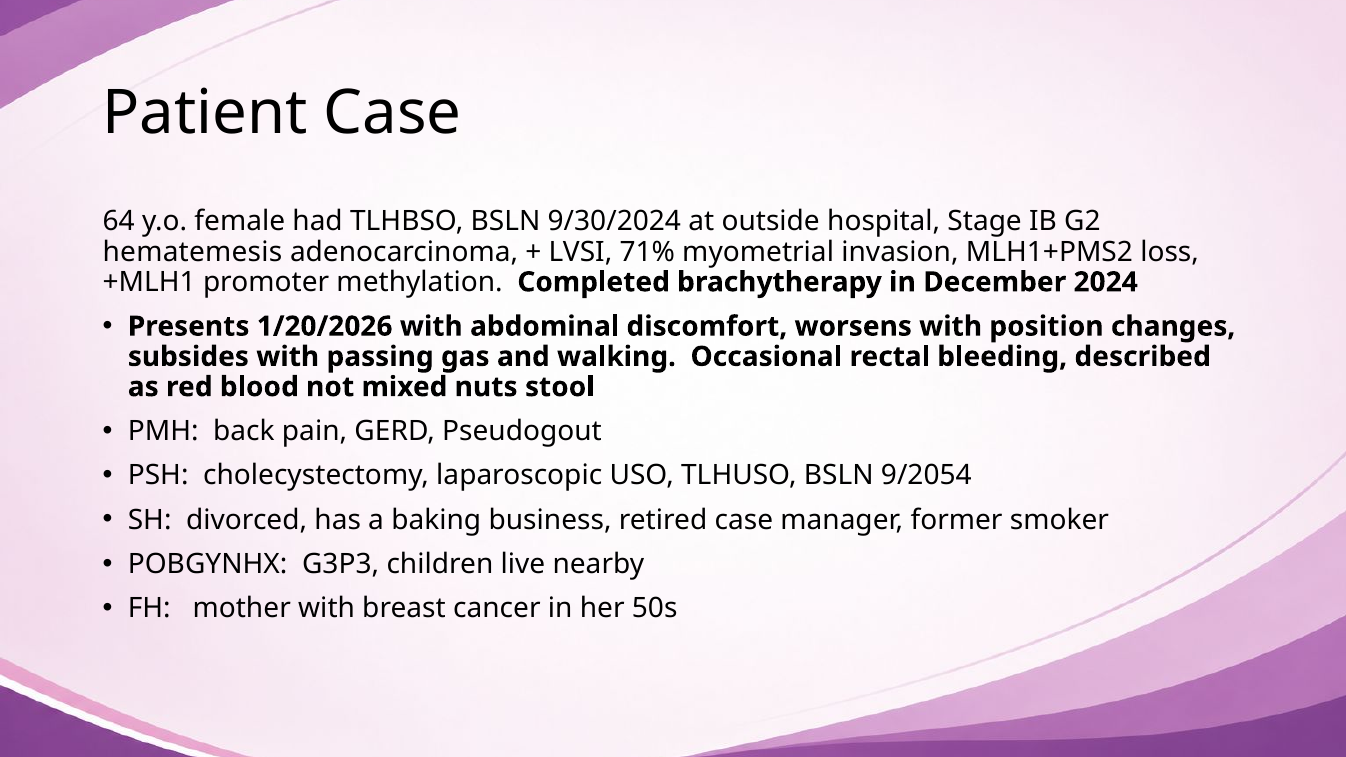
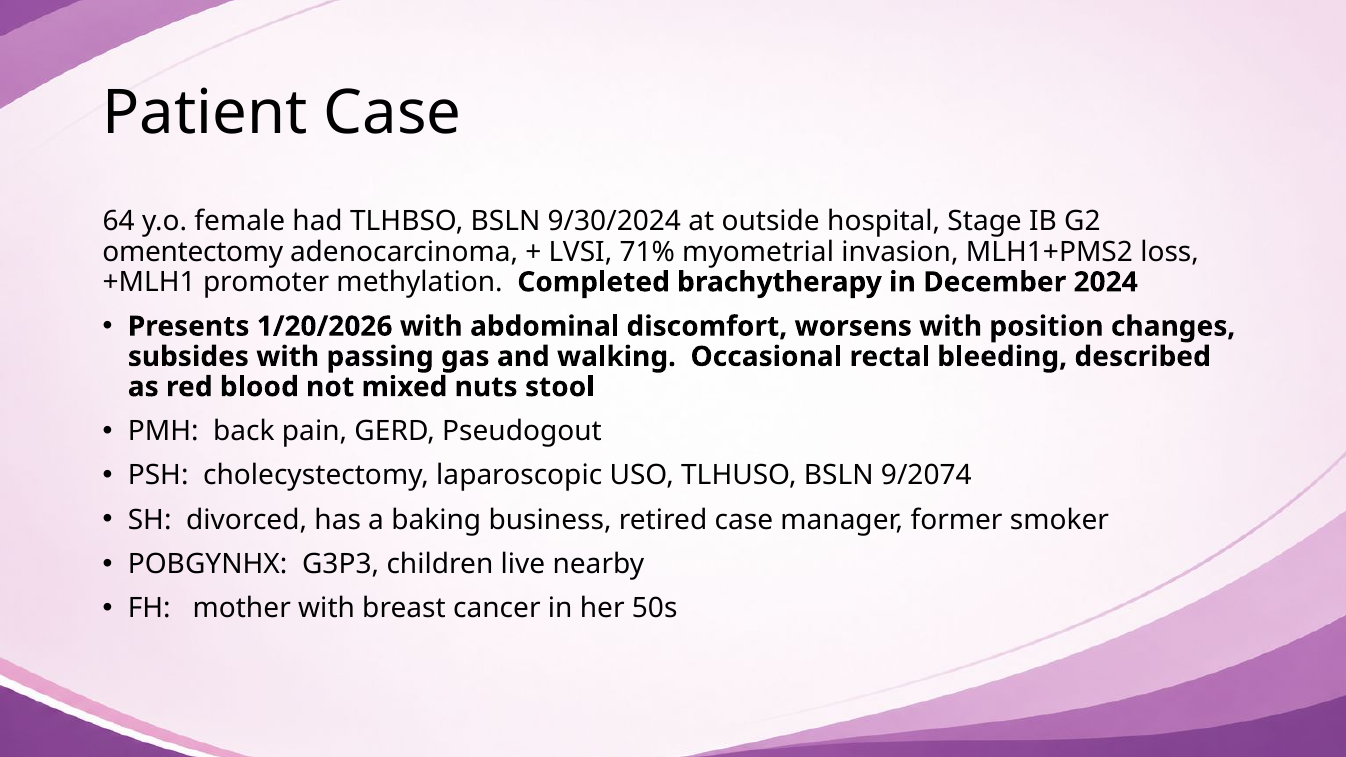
hematemesis: hematemesis -> omentectomy (193, 252)
9/2054: 9/2054 -> 9/2074 (926, 476)
